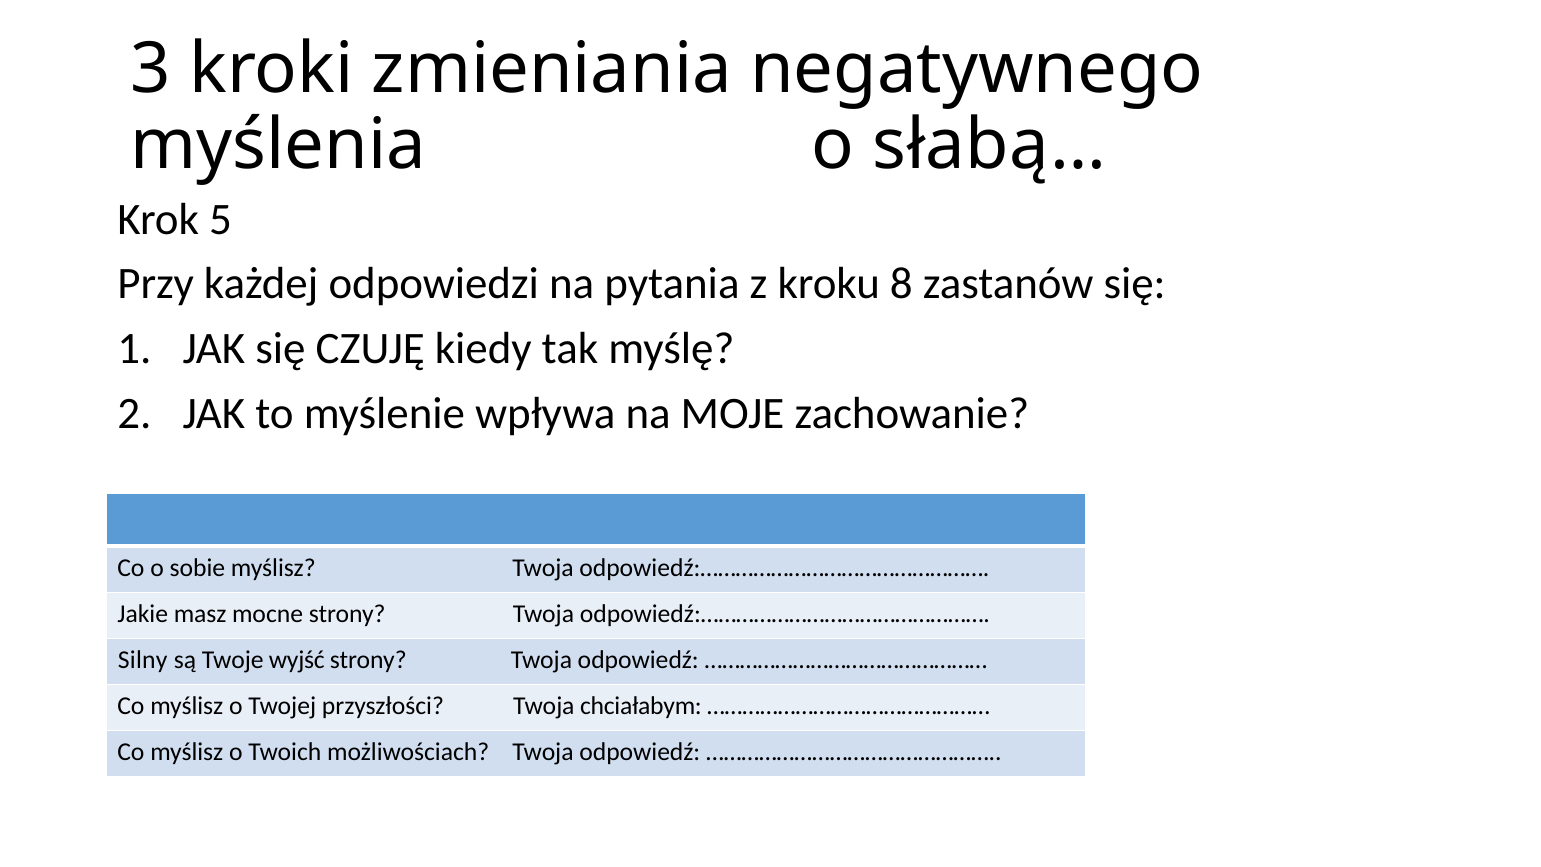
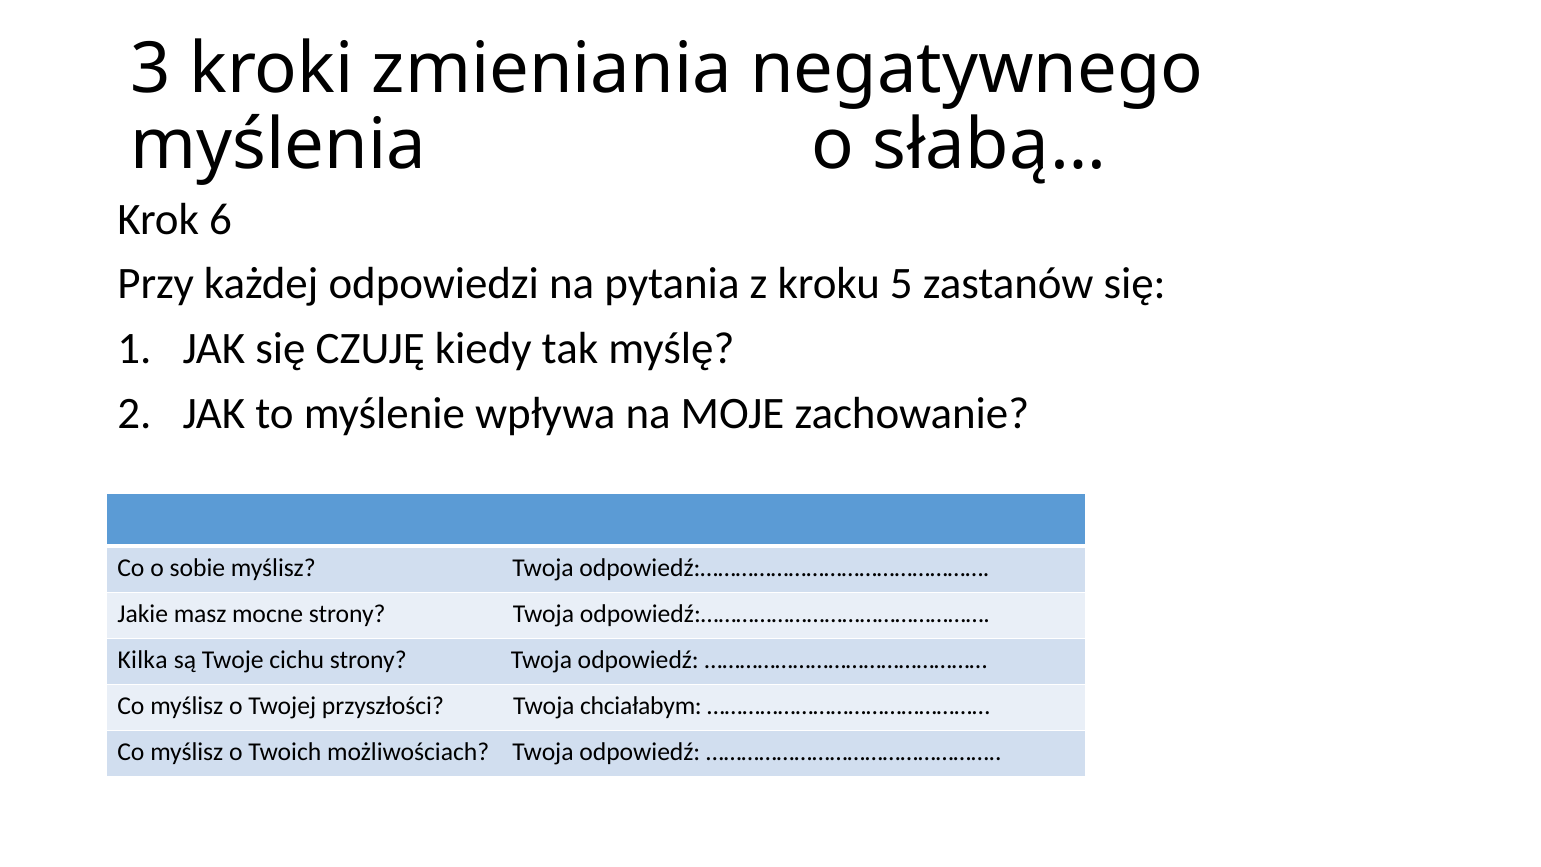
5: 5 -> 6 (220, 219)
8: 8 -> 5 (901, 284)
Silny: Silny -> Kilka (143, 660)
wyjść: wyjść -> cichu (297, 660)
